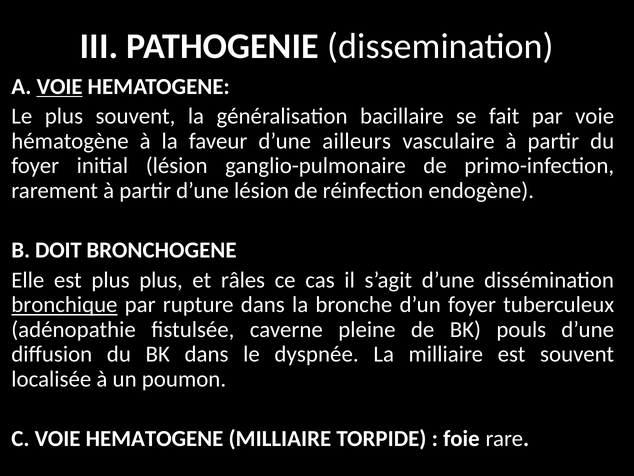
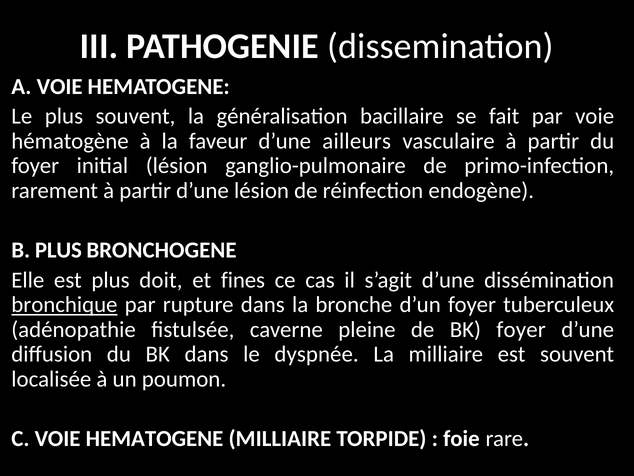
VOIE underline: present -> none (60, 86)
B DOIT: DOIT -> PLUS (58, 250)
plus plus: plus -> doit (161, 280)
râles: râles -> fines (243, 280)
BK pouls: pouls -> foyer (521, 329)
